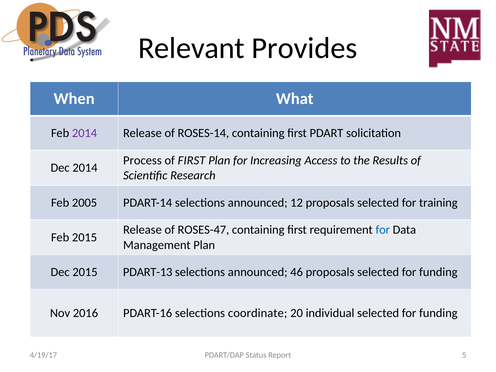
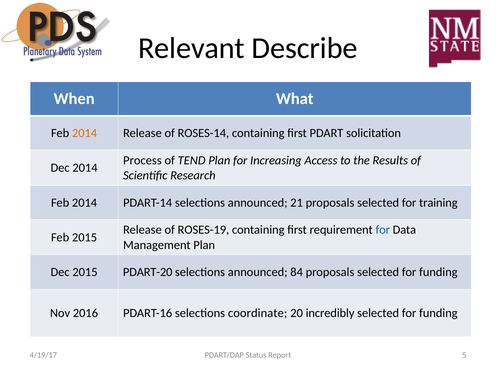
Provides: Provides -> Describe (305, 48)
2014 colour: purple -> orange (85, 133)
of FIRST: FIRST -> TEND (192, 160)
2005: 2005 -> 2014 (85, 203)
12: 12 -> 21 (297, 203)
ROSES-47: ROSES-47 -> ROSES-19 (203, 230)
PDART-13: PDART-13 -> PDART-20 (148, 272)
46: 46 -> 84 (297, 272)
individual: individual -> incredibly (330, 313)
